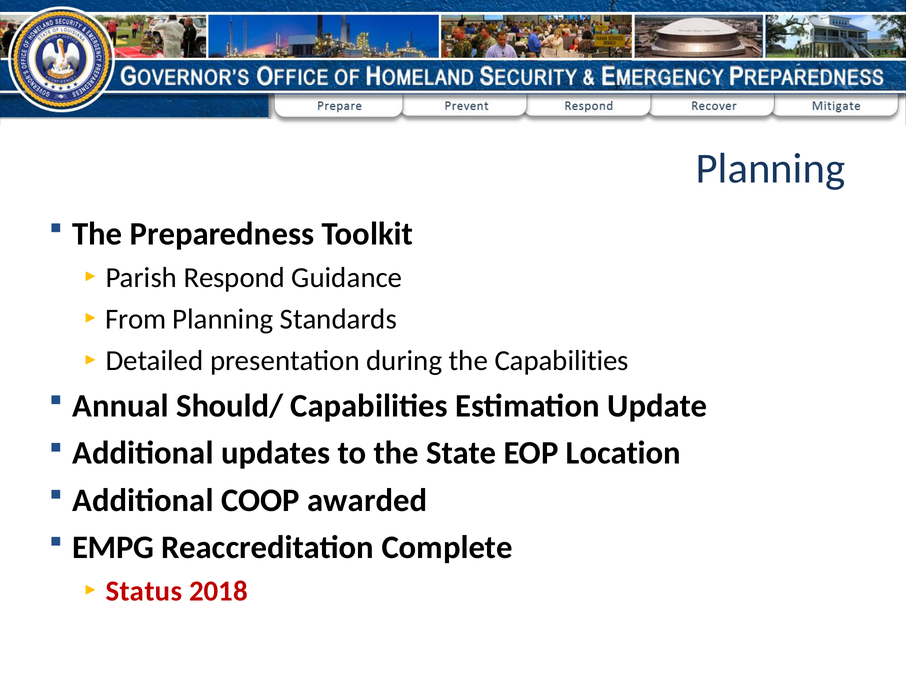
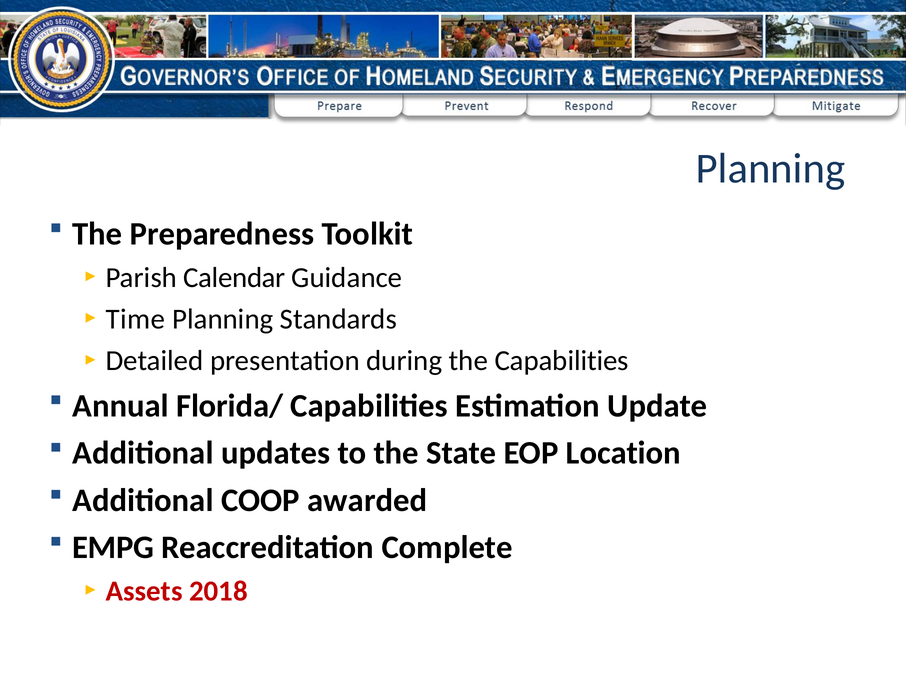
Respond: Respond -> Calendar (234, 277)
From: From -> Time (135, 319)
Should/: Should/ -> Florida/ (230, 406)
Status: Status -> Assets (144, 591)
